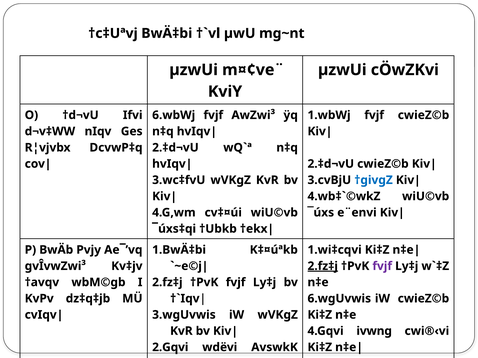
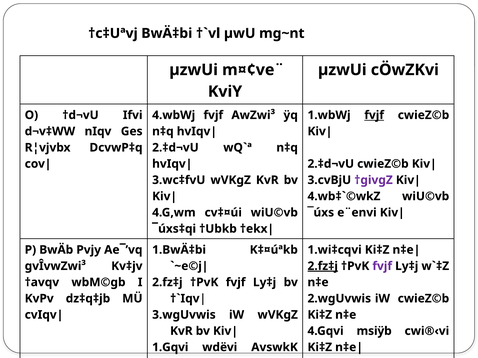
6.wbWj: 6.wbWj -> 4.wbWj (174, 115)
fvjf underline: none -> present (374, 115)
†givgZ colour: blue -> purple (373, 180)
6.wgUvwis: 6.wgUvwis -> 2.wgUvwis (339, 299)
ivwng: ivwng -> msiÿb (374, 331)
2.Gqvi: 2.Gqvi -> 1.Gqvi (170, 348)
